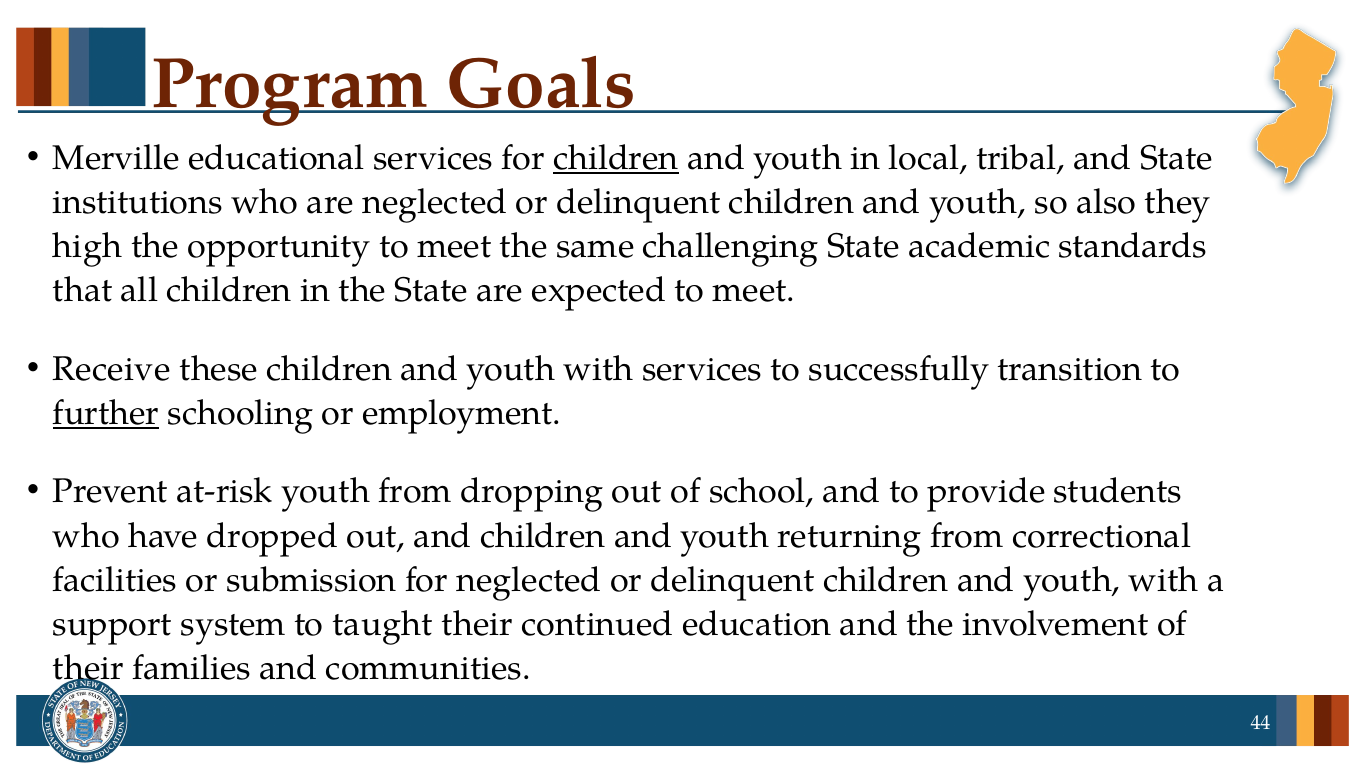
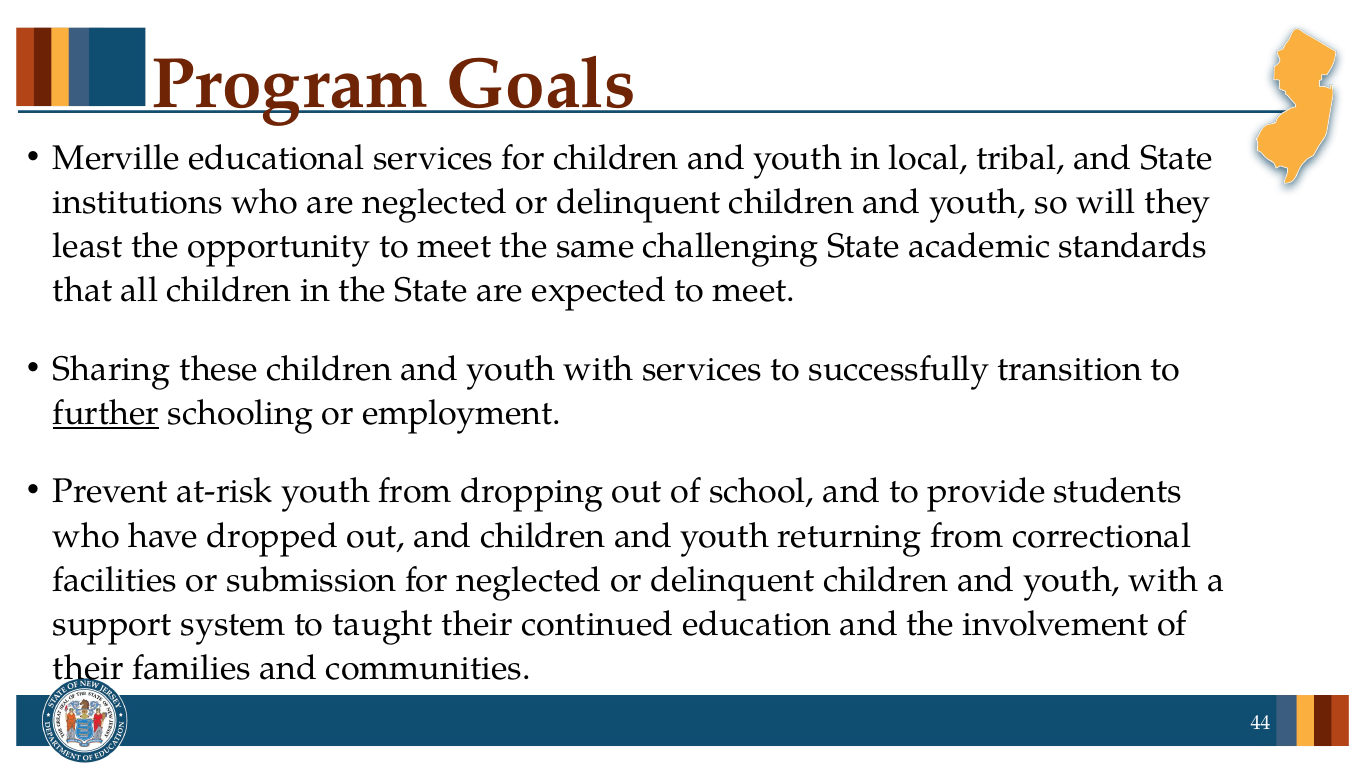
children underline: present -> none (616, 158)
also: also -> will (1106, 202)
high: high -> least (88, 247)
Receive: Receive -> Sharing (112, 369)
